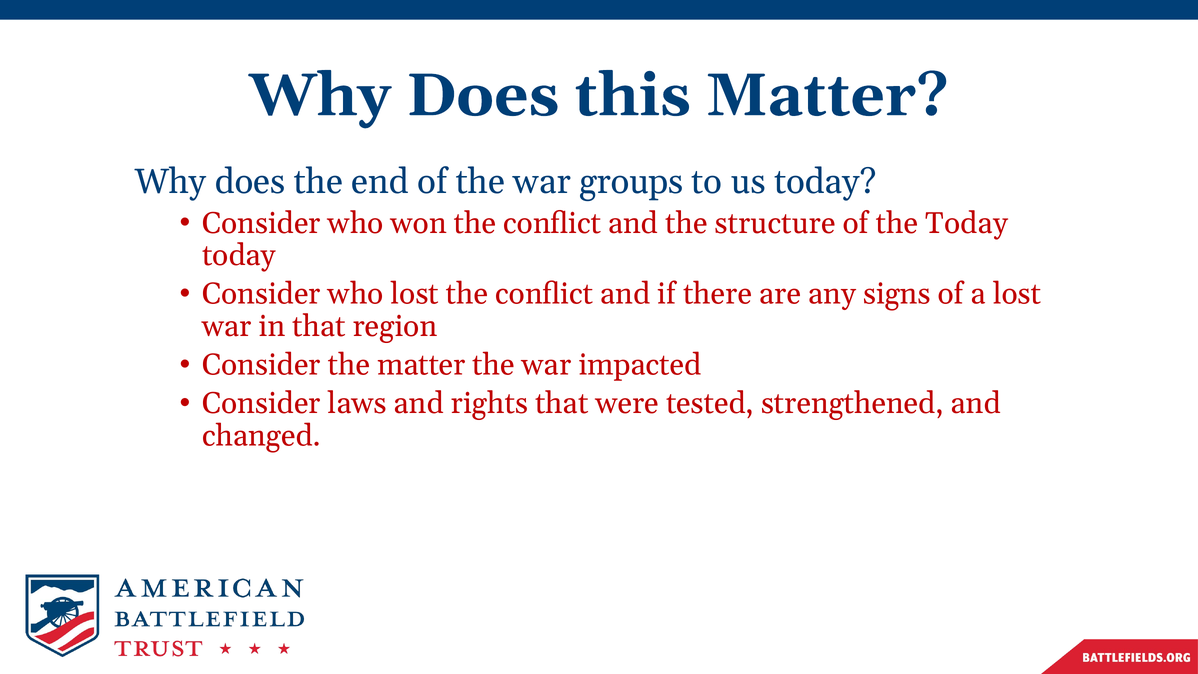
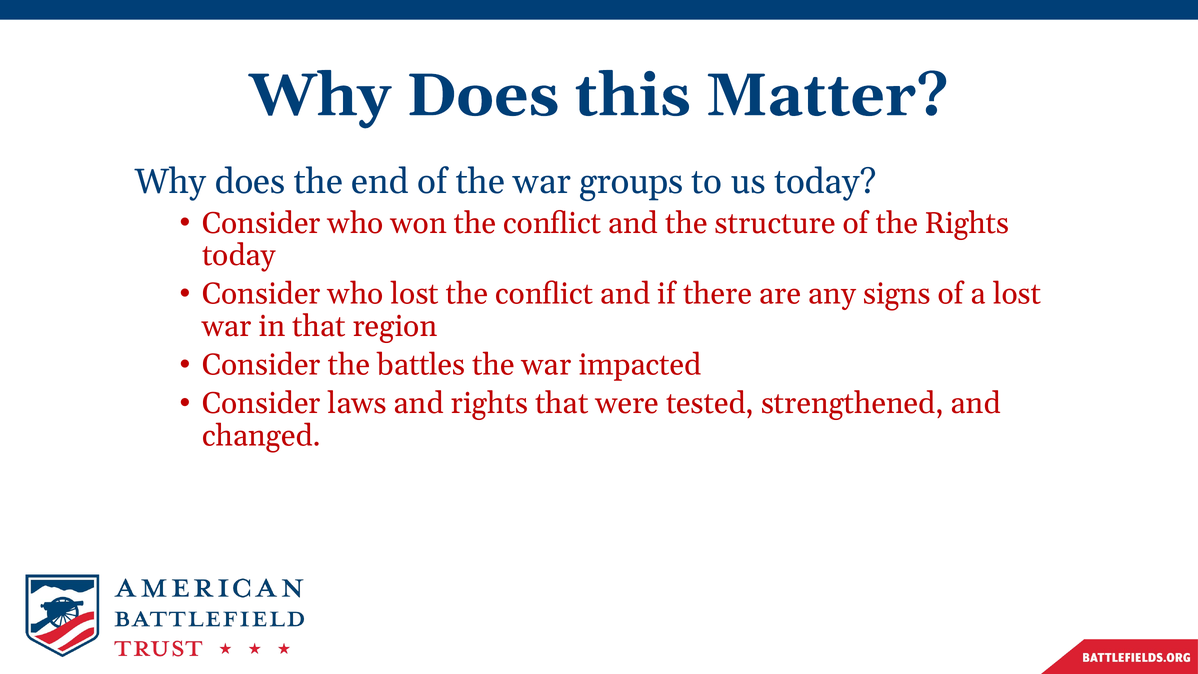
the Today: Today -> Rights (967, 223)
the matter: matter -> battles (421, 365)
